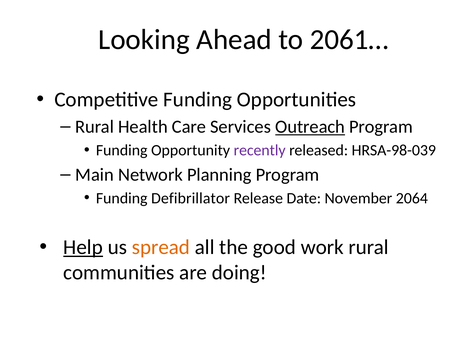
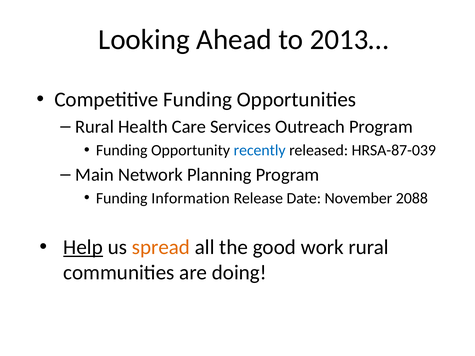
2061…: 2061… -> 2013… (349, 40)
Outreach underline: present -> none (310, 127)
recently colour: purple -> blue (260, 150)
HRSA-98-039: HRSA-98-039 -> HRSA-87-039 (394, 150)
Defibrillator: Defibrillator -> Information (191, 198)
2064: 2064 -> 2088 (412, 198)
